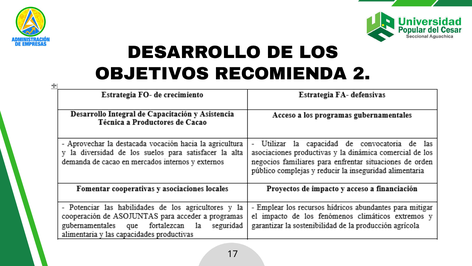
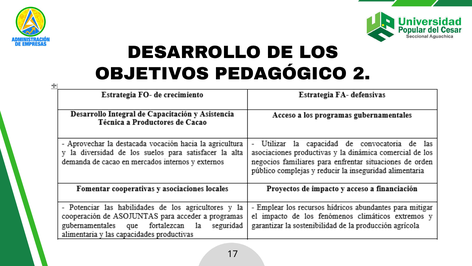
RECOMIENDA: RECOMIENDA -> PEDAGÓGICO (281, 73)
